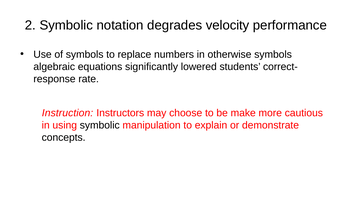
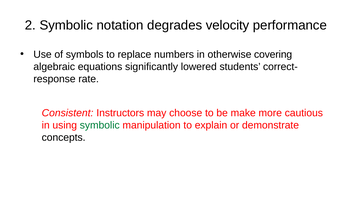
otherwise symbols: symbols -> covering (273, 54)
Instruction: Instruction -> Consistent (68, 113)
symbolic colour: black -> green (100, 125)
